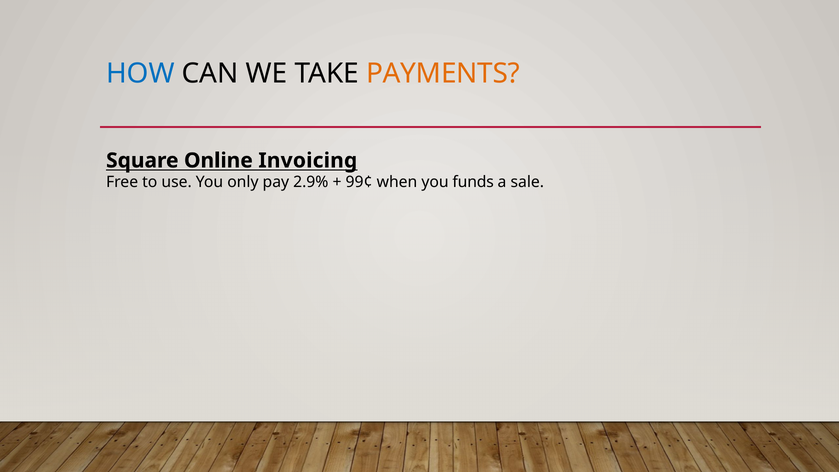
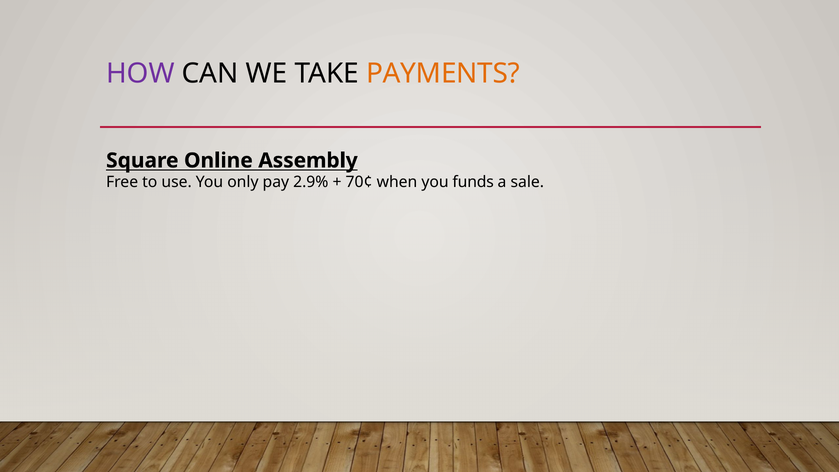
HOW colour: blue -> purple (140, 73)
Invoicing: Invoicing -> Assembly (308, 161)
99¢: 99¢ -> 70¢ (359, 182)
